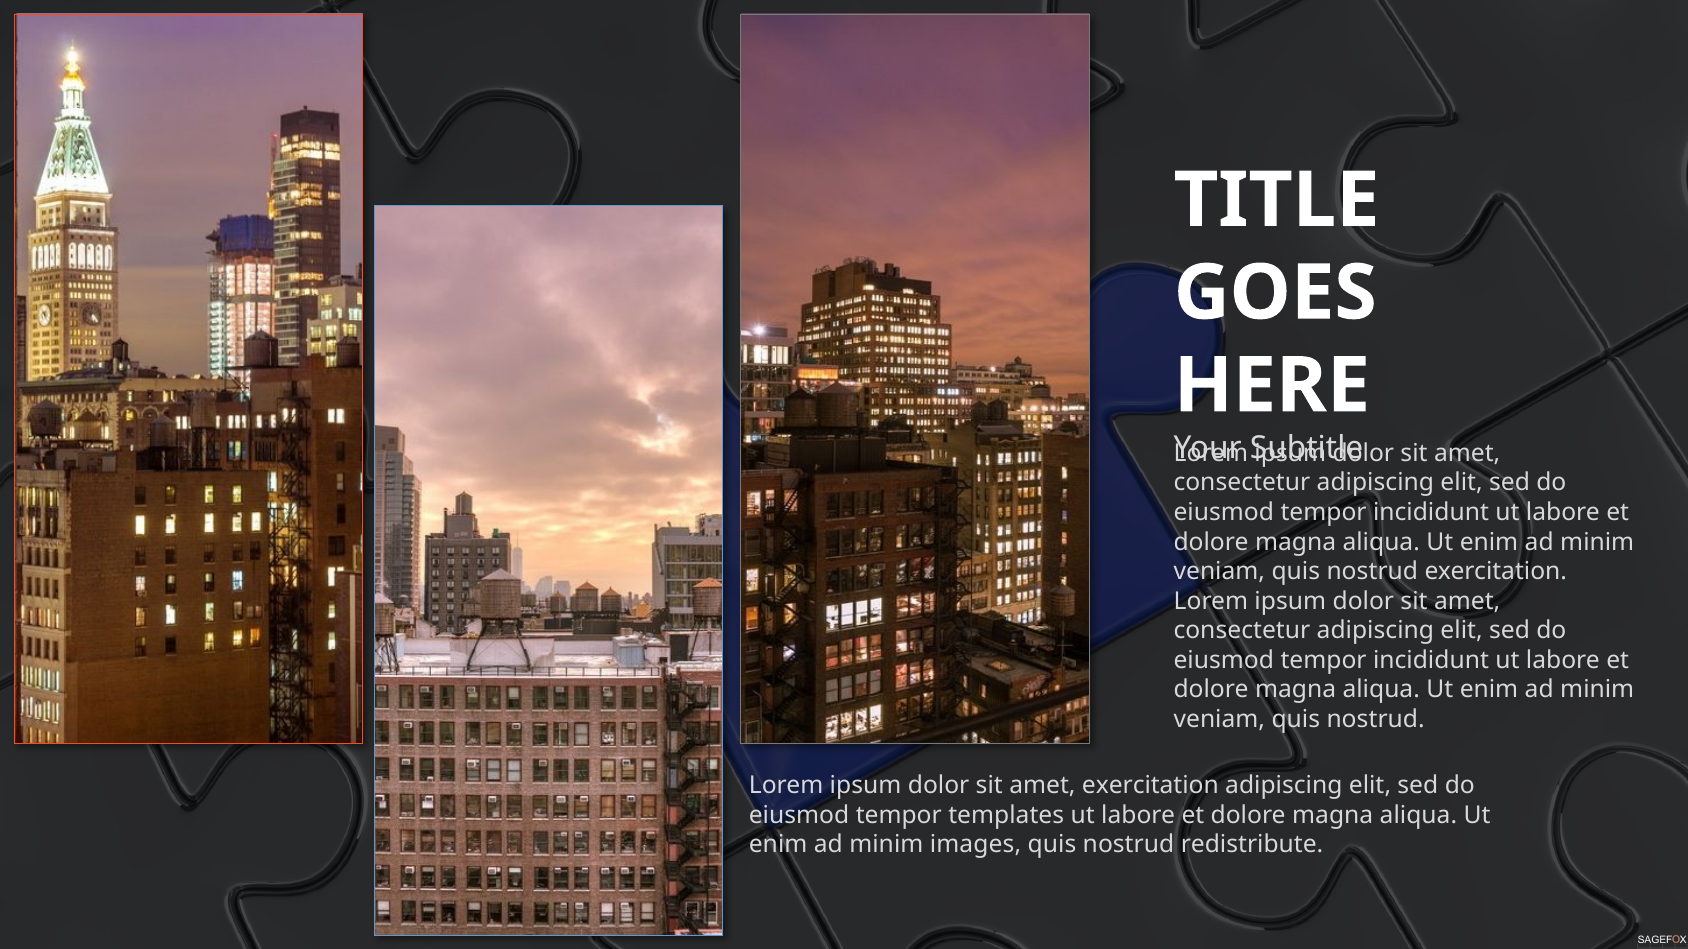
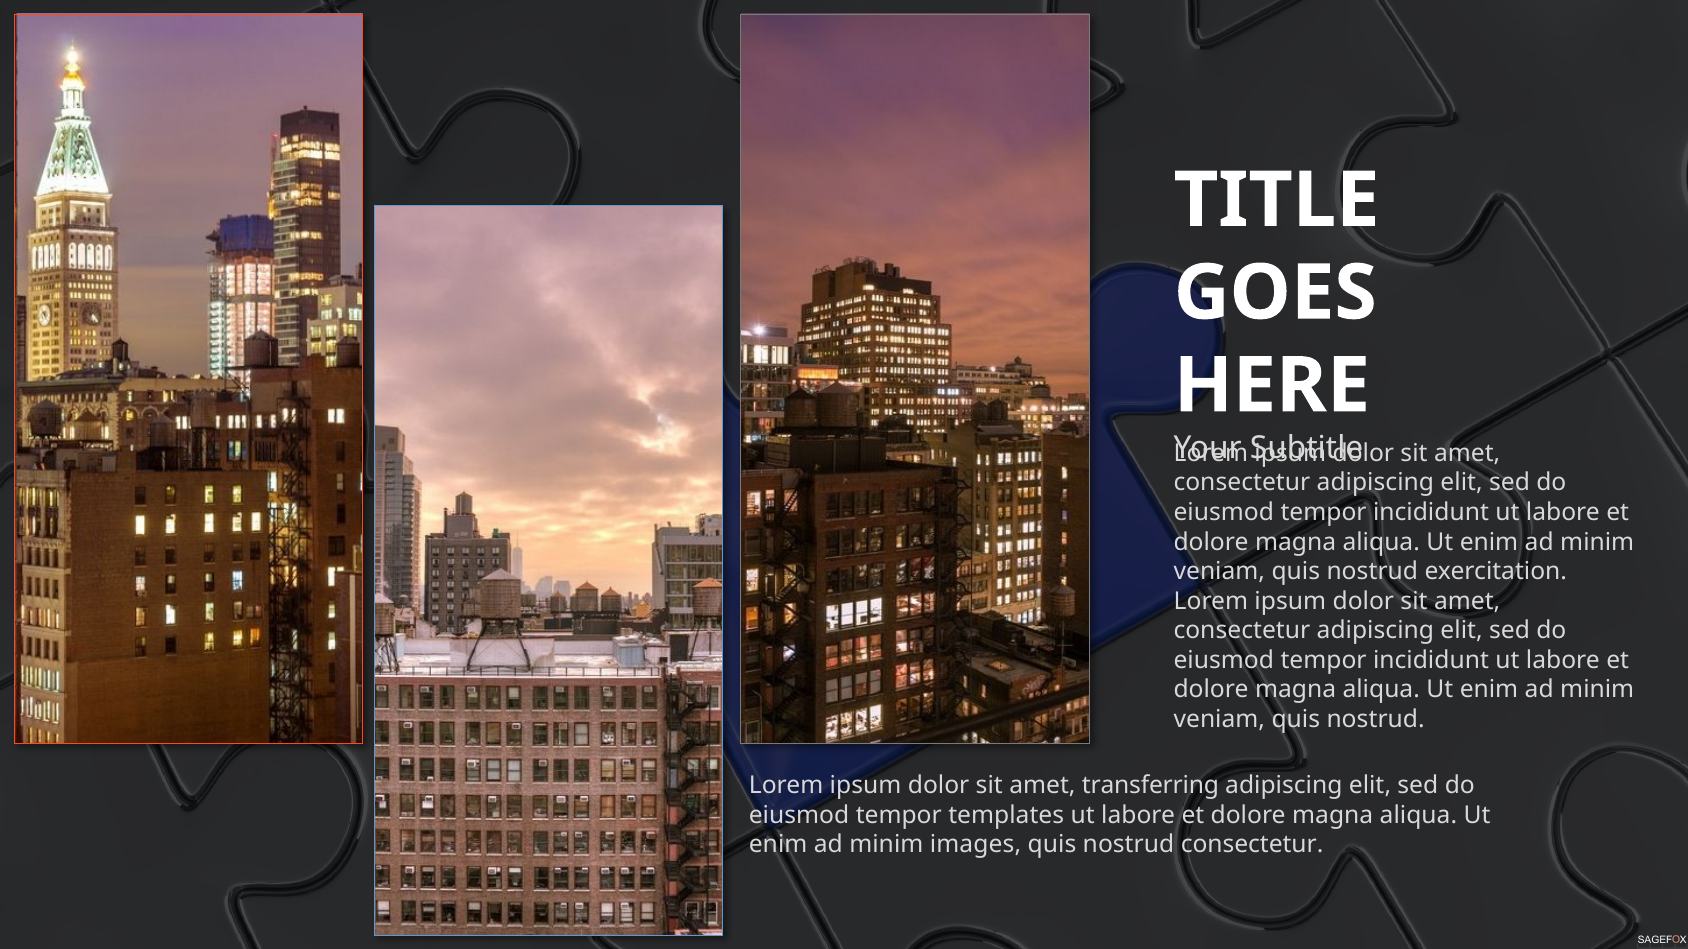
amet exercitation: exercitation -> transferring (1150, 786)
nostrud redistribute: redistribute -> consectetur (1252, 845)
